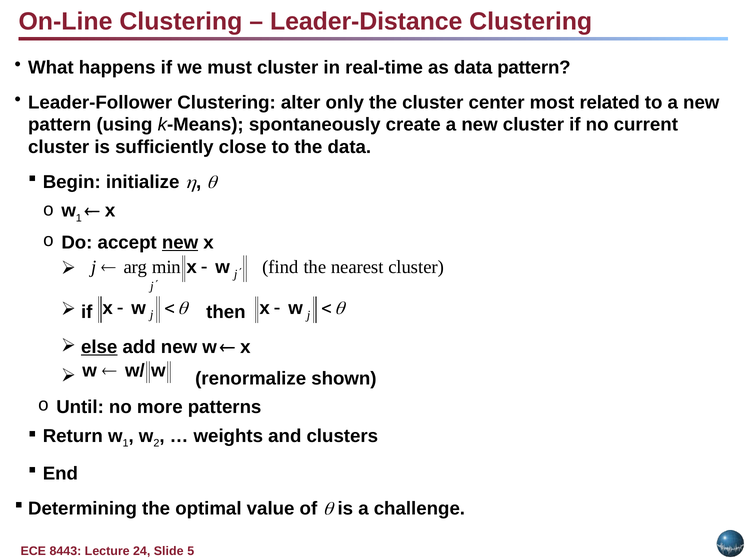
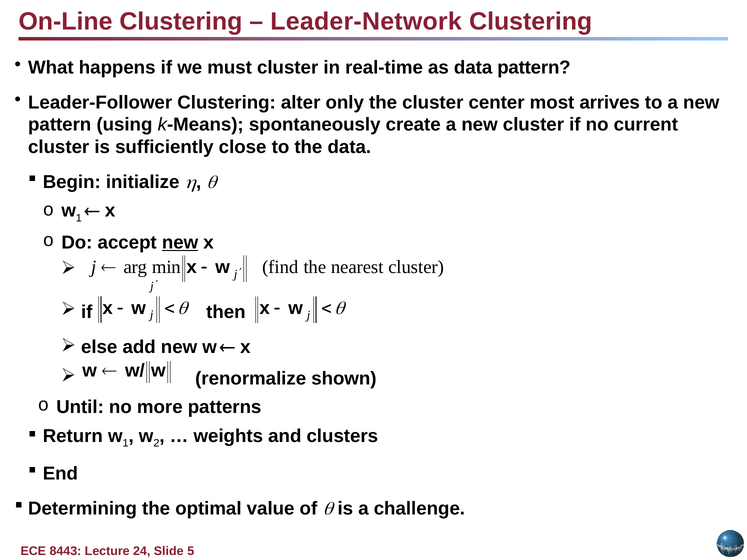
Leader-Distance: Leader-Distance -> Leader-Network (366, 21)
related: related -> arrives (610, 102)
else underline: present -> none (99, 347)
